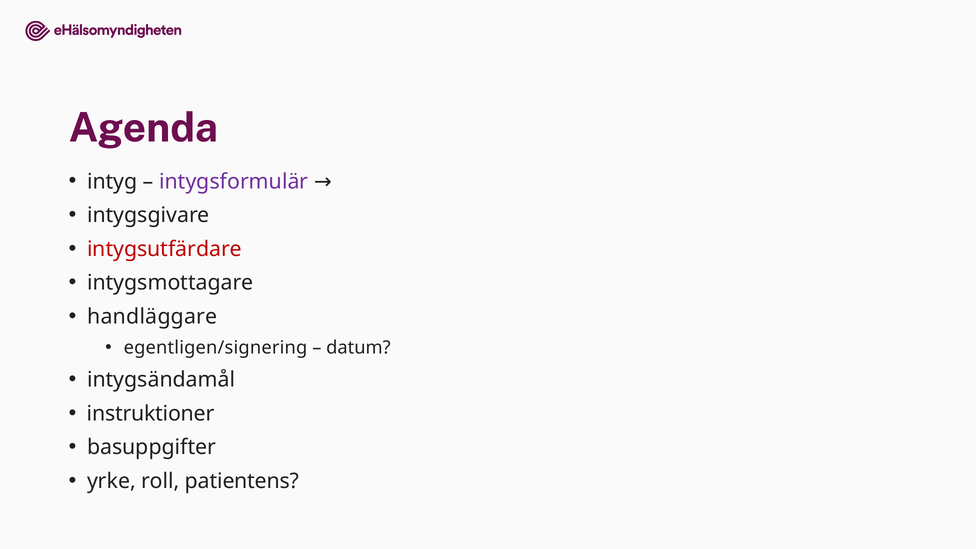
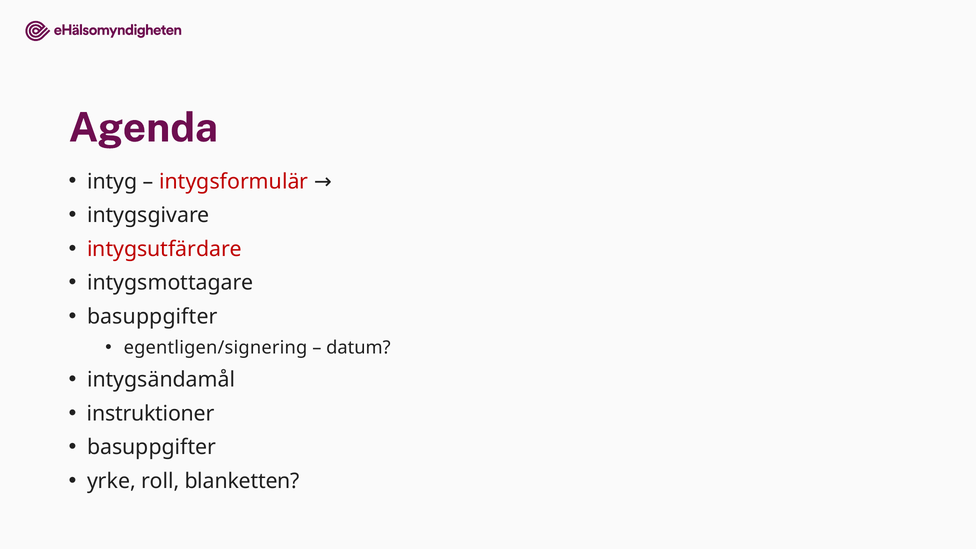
intygsformulär colour: purple -> red (234, 182)
handläggare: handläggare -> basuppgifter (152, 317)
patientens: patientens -> blanketten (242, 481)
